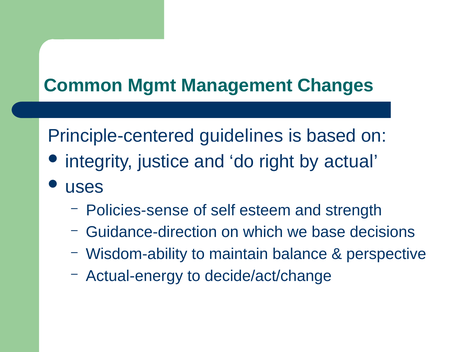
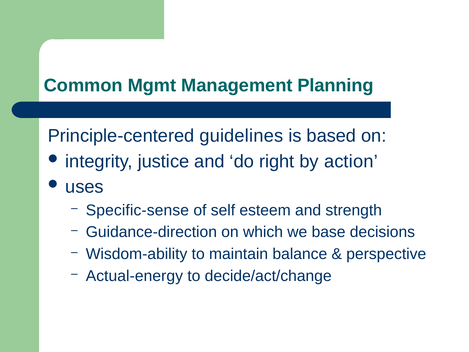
Changes: Changes -> Planning (336, 85)
actual: actual -> action (351, 161)
Policies-sense: Policies-sense -> Specific-sense (137, 210)
